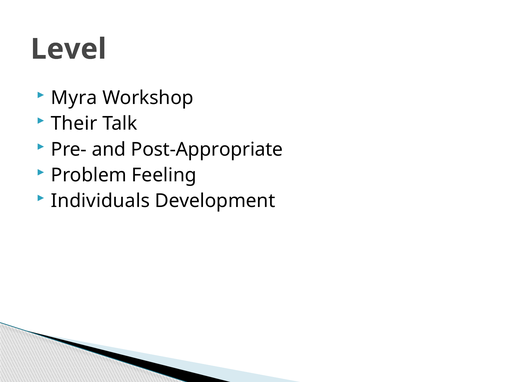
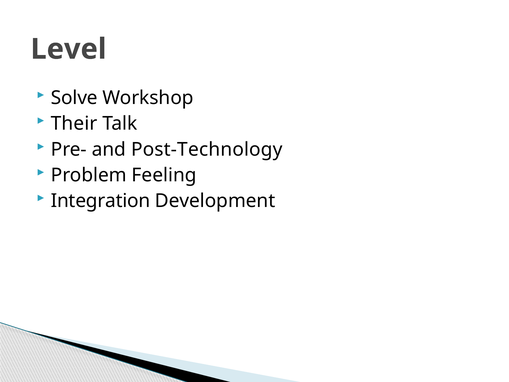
Myra: Myra -> Solve (74, 98)
Post-Appropriate: Post-Appropriate -> Post-Technology (207, 149)
Individuals: Individuals -> Integration (101, 201)
